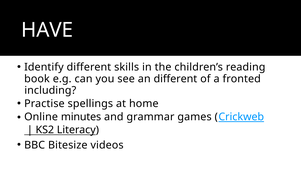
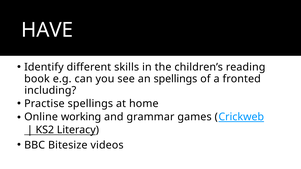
an different: different -> spellings (175, 79)
minutes: minutes -> working (81, 117)
